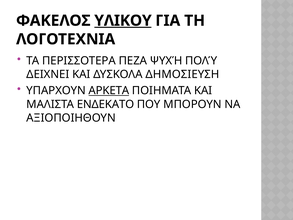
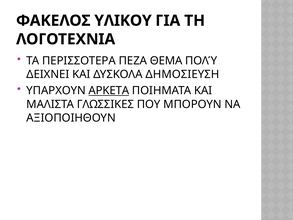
ΥΛΙΚΟΥ underline: present -> none (123, 21)
ΨΥΧΉ: ΨΥΧΉ -> ΘΕΜΑ (166, 61)
ΕΝΔΕΚΑΤΟ: ΕΝΔΕΚΑΤΟ -> ΓΛΩΣΣΙΚΕΣ (105, 104)
